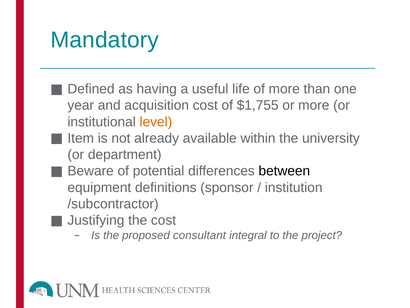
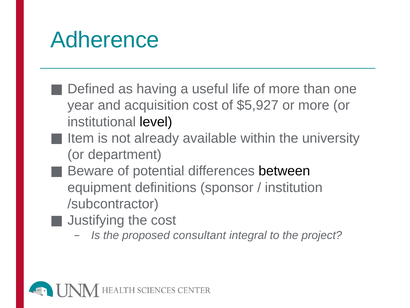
Mandatory: Mandatory -> Adherence (105, 40)
$1,755: $1,755 -> $5,927 (258, 105)
level colour: orange -> black (156, 122)
